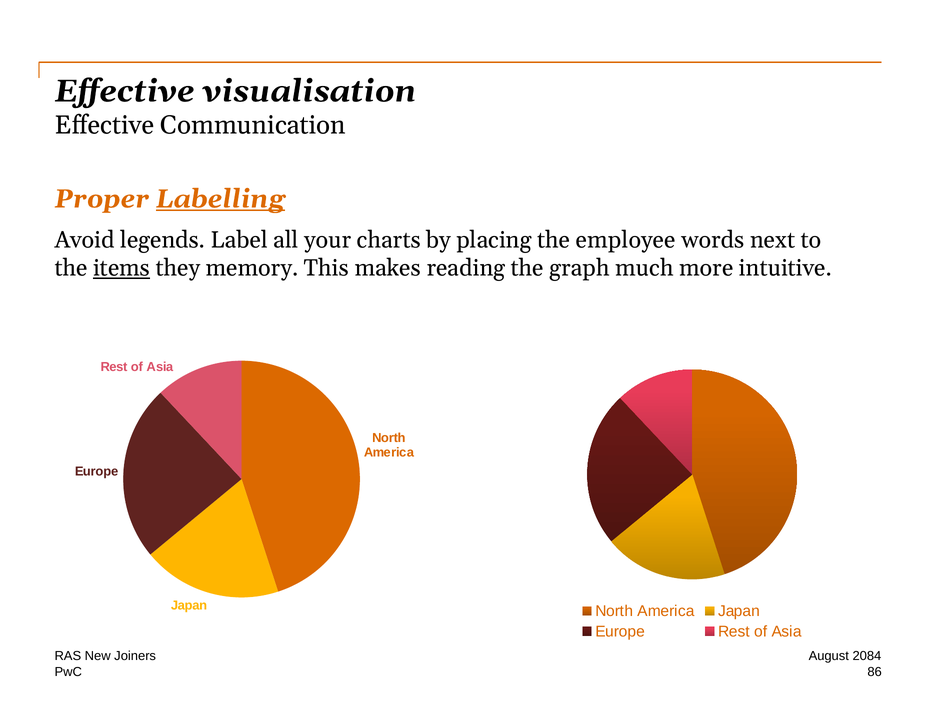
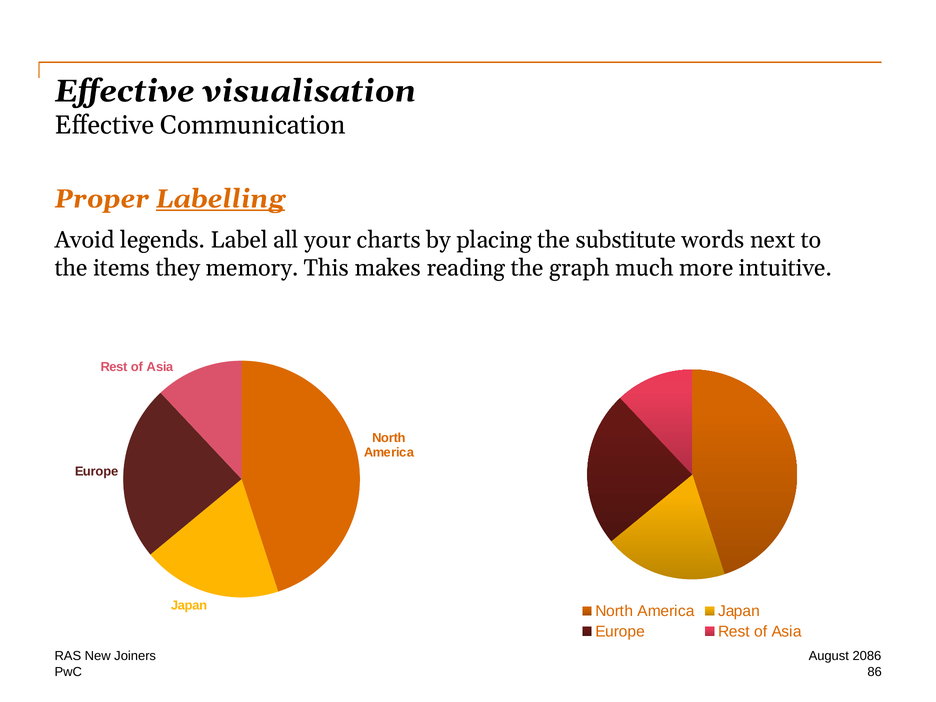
employee: employee -> substitute (626, 240)
items underline: present -> none (122, 268)
2084: 2084 -> 2086 (867, 656)
